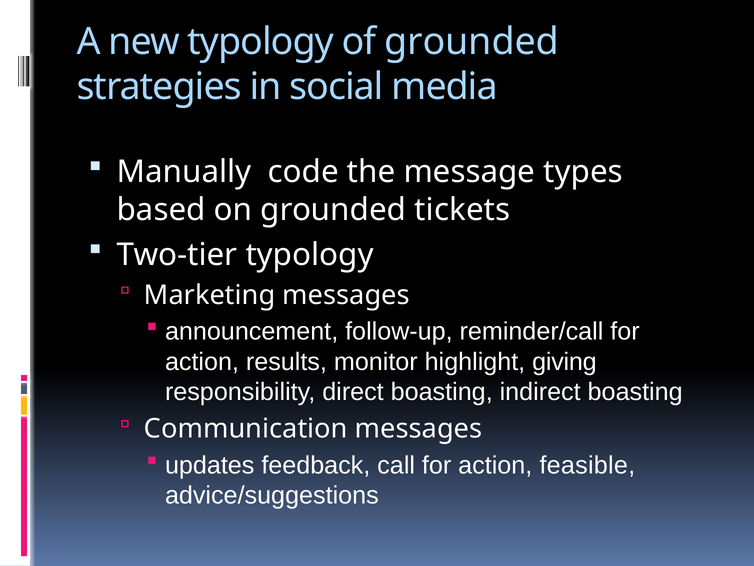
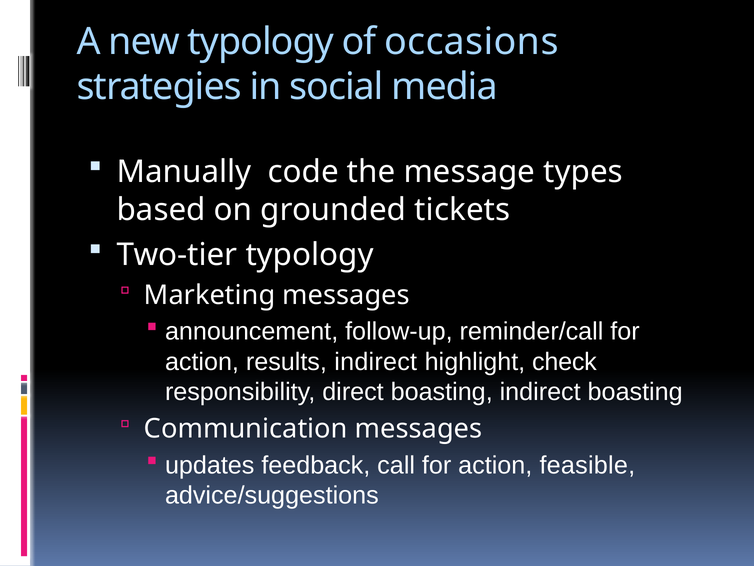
of grounded: grounded -> occasions (471, 42)
results monitor: monitor -> indirect (376, 361)
giving: giving -> check (564, 361)
